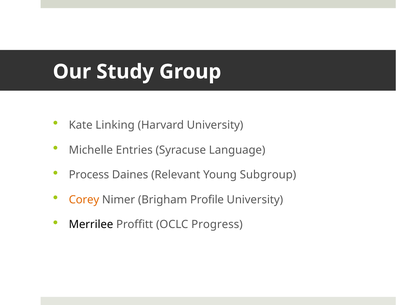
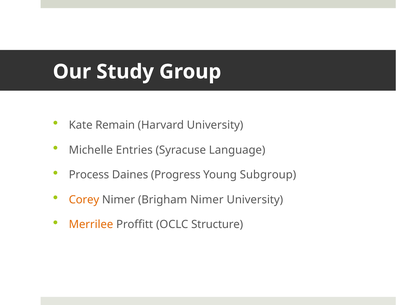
Linking: Linking -> Remain (115, 125)
Relevant: Relevant -> Progress (176, 175)
Brigham Profile: Profile -> Nimer (207, 199)
Merrilee colour: black -> orange (91, 224)
Progress: Progress -> Structure (217, 224)
